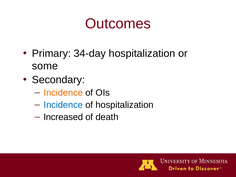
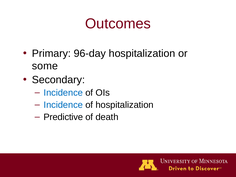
34-day: 34-day -> 96-day (90, 53)
Incidence colour: orange -> blue (63, 93)
Increased: Increased -> Predictive (63, 117)
